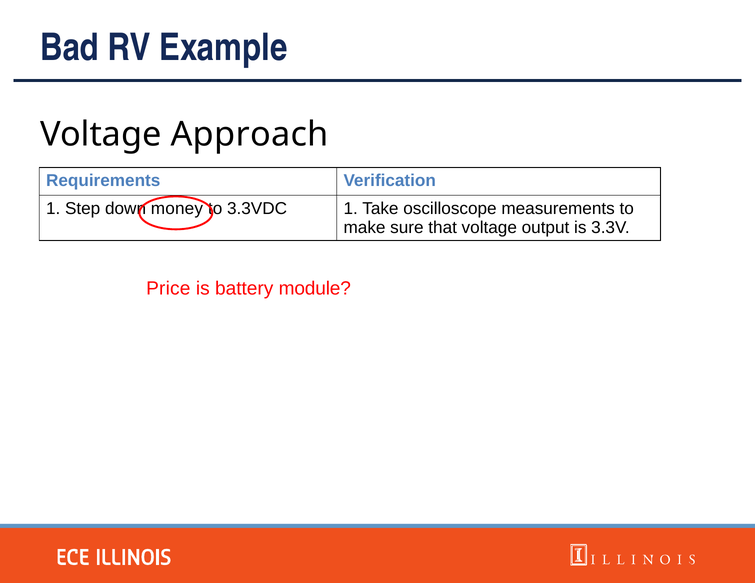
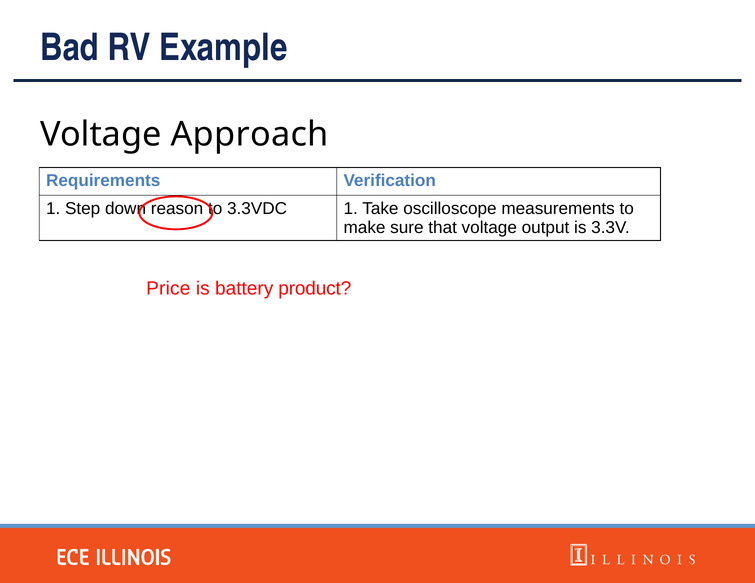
money: money -> reason (177, 209)
module: module -> product (315, 289)
